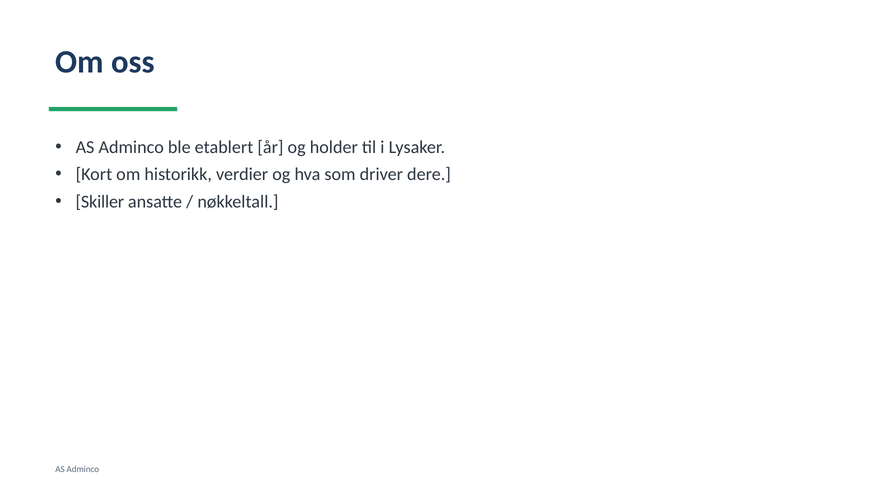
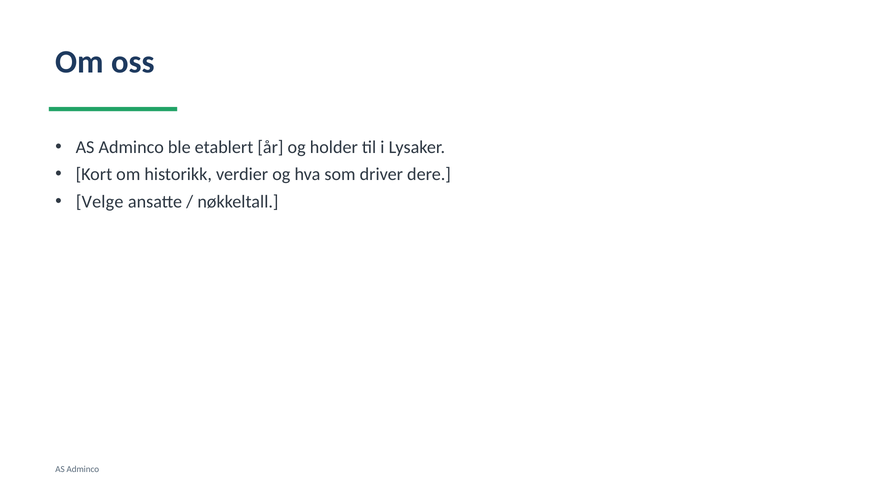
Skiller: Skiller -> Velge (100, 202)
